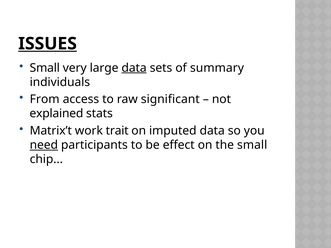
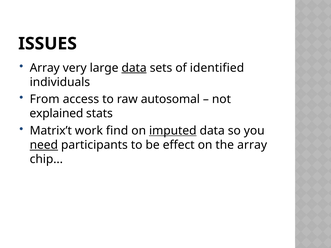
ISSUES underline: present -> none (48, 44)
Small: Small -> Array (45, 68)
summary: summary -> identified (217, 68)
significant: significant -> autosomal (170, 99)
trait: trait -> find (117, 131)
imputed underline: none -> present (173, 131)
the small: small -> array (252, 145)
